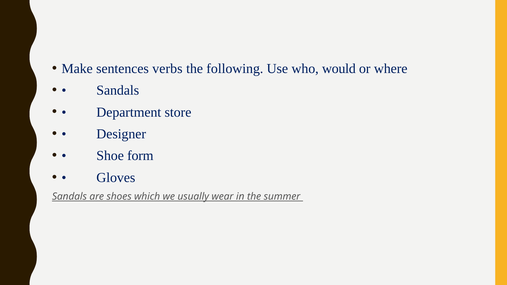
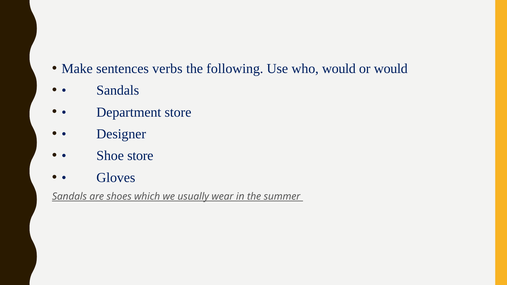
or where: where -> would (391, 69)
Shoe form: form -> store (140, 156)
